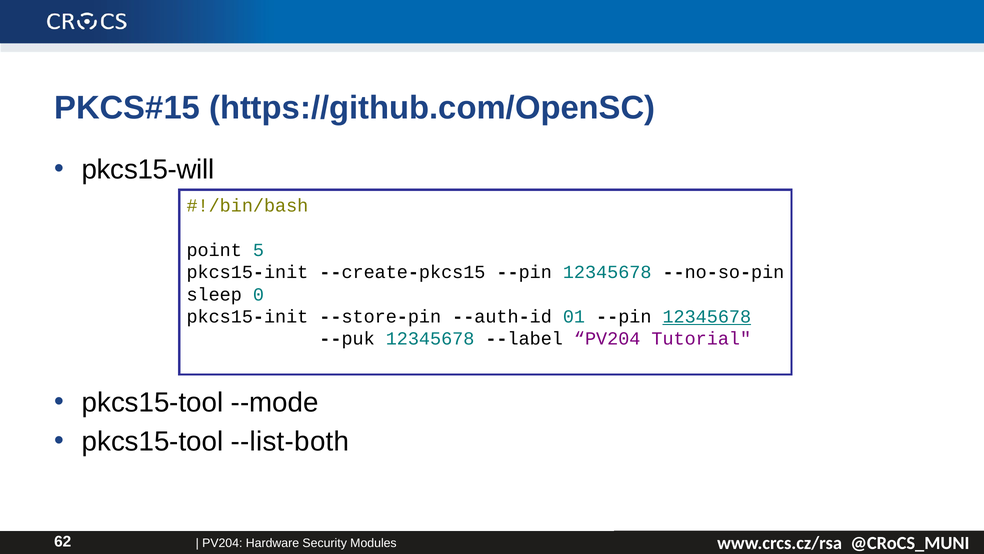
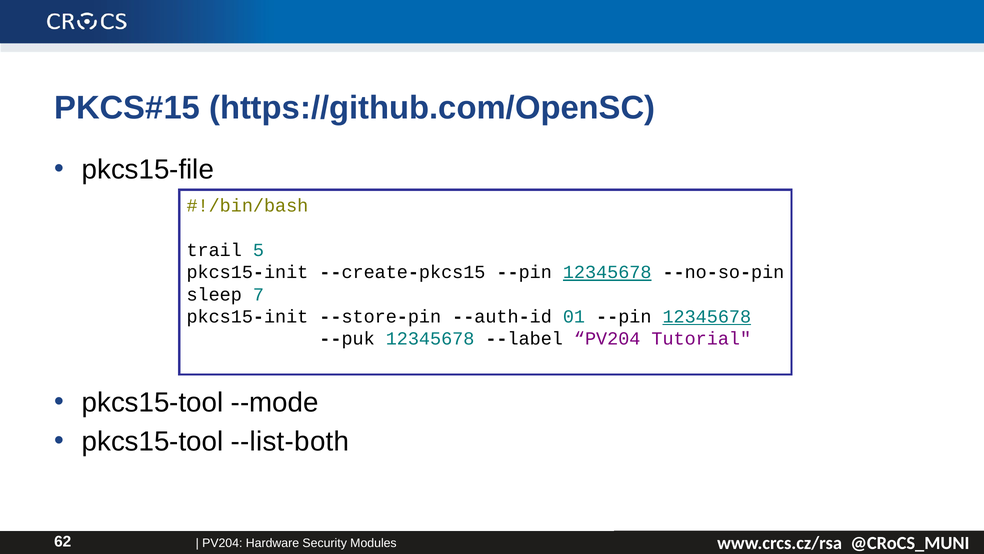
pkcs15-will: pkcs15-will -> pkcs15-file (148, 170)
point: point -> trail (214, 250)
12345678 underline: none -> present (607, 272)
0: 0 -> 7 (258, 294)
